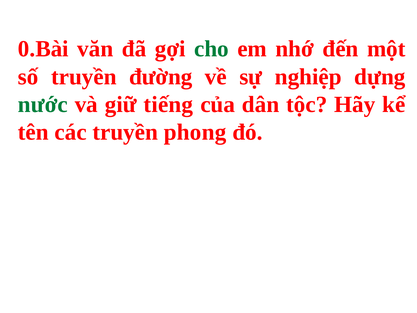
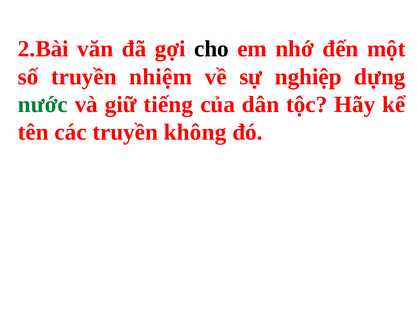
0.Bài: 0.Bài -> 2.Bài (43, 49)
cho colour: green -> black (212, 49)
đường: đường -> nhiệm (161, 77)
phong: phong -> không (195, 132)
